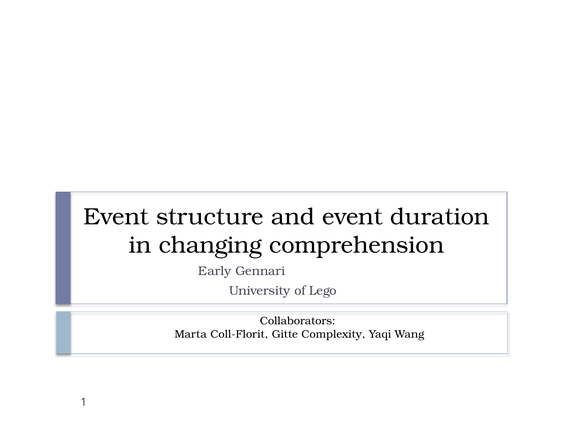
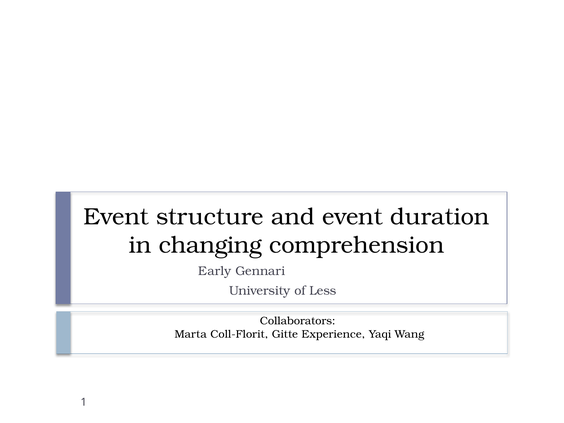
Lego: Lego -> Less (323, 291)
Complexity: Complexity -> Experience (333, 334)
